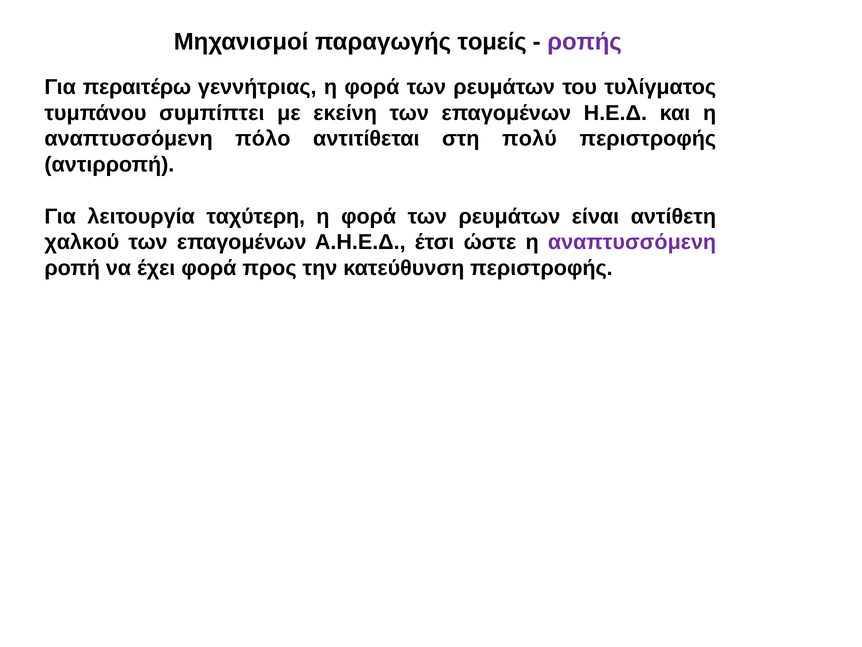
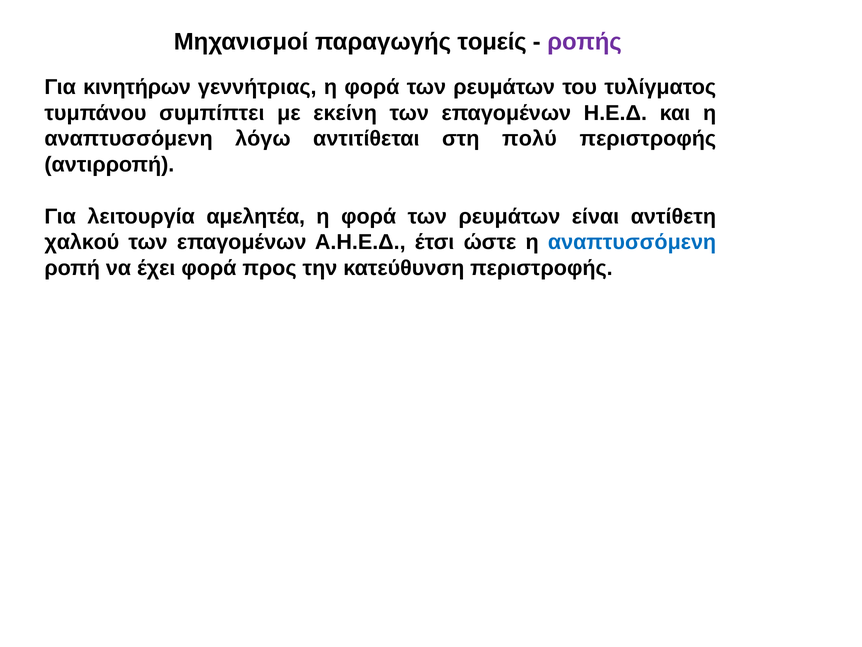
περαιτέρω: περαιτέρω -> κινητήρων (137, 87)
πόλο: πόλο -> λόγω (263, 139)
ταχύτερη: ταχύτερη -> αμελητέα (256, 216)
αναπτυσσόμενη colour: purple -> blue (632, 242)
